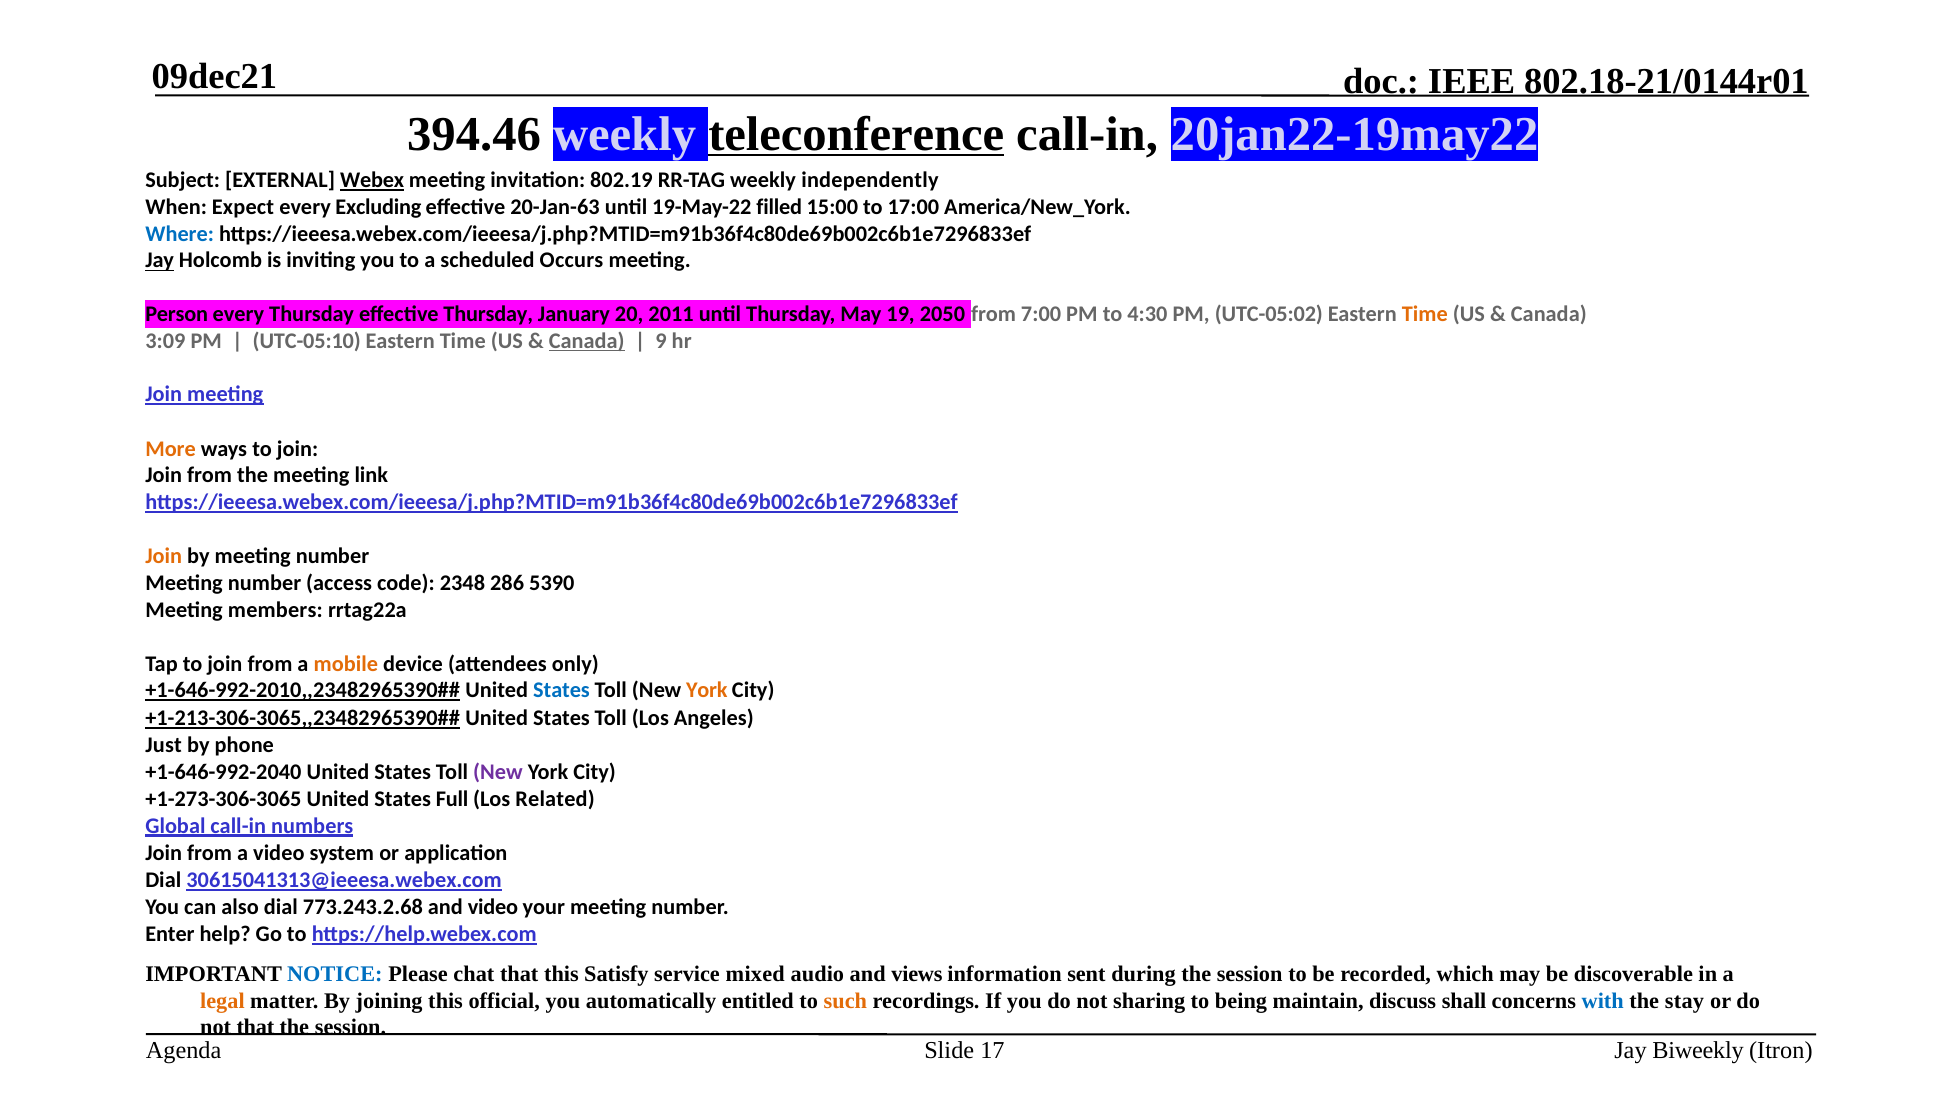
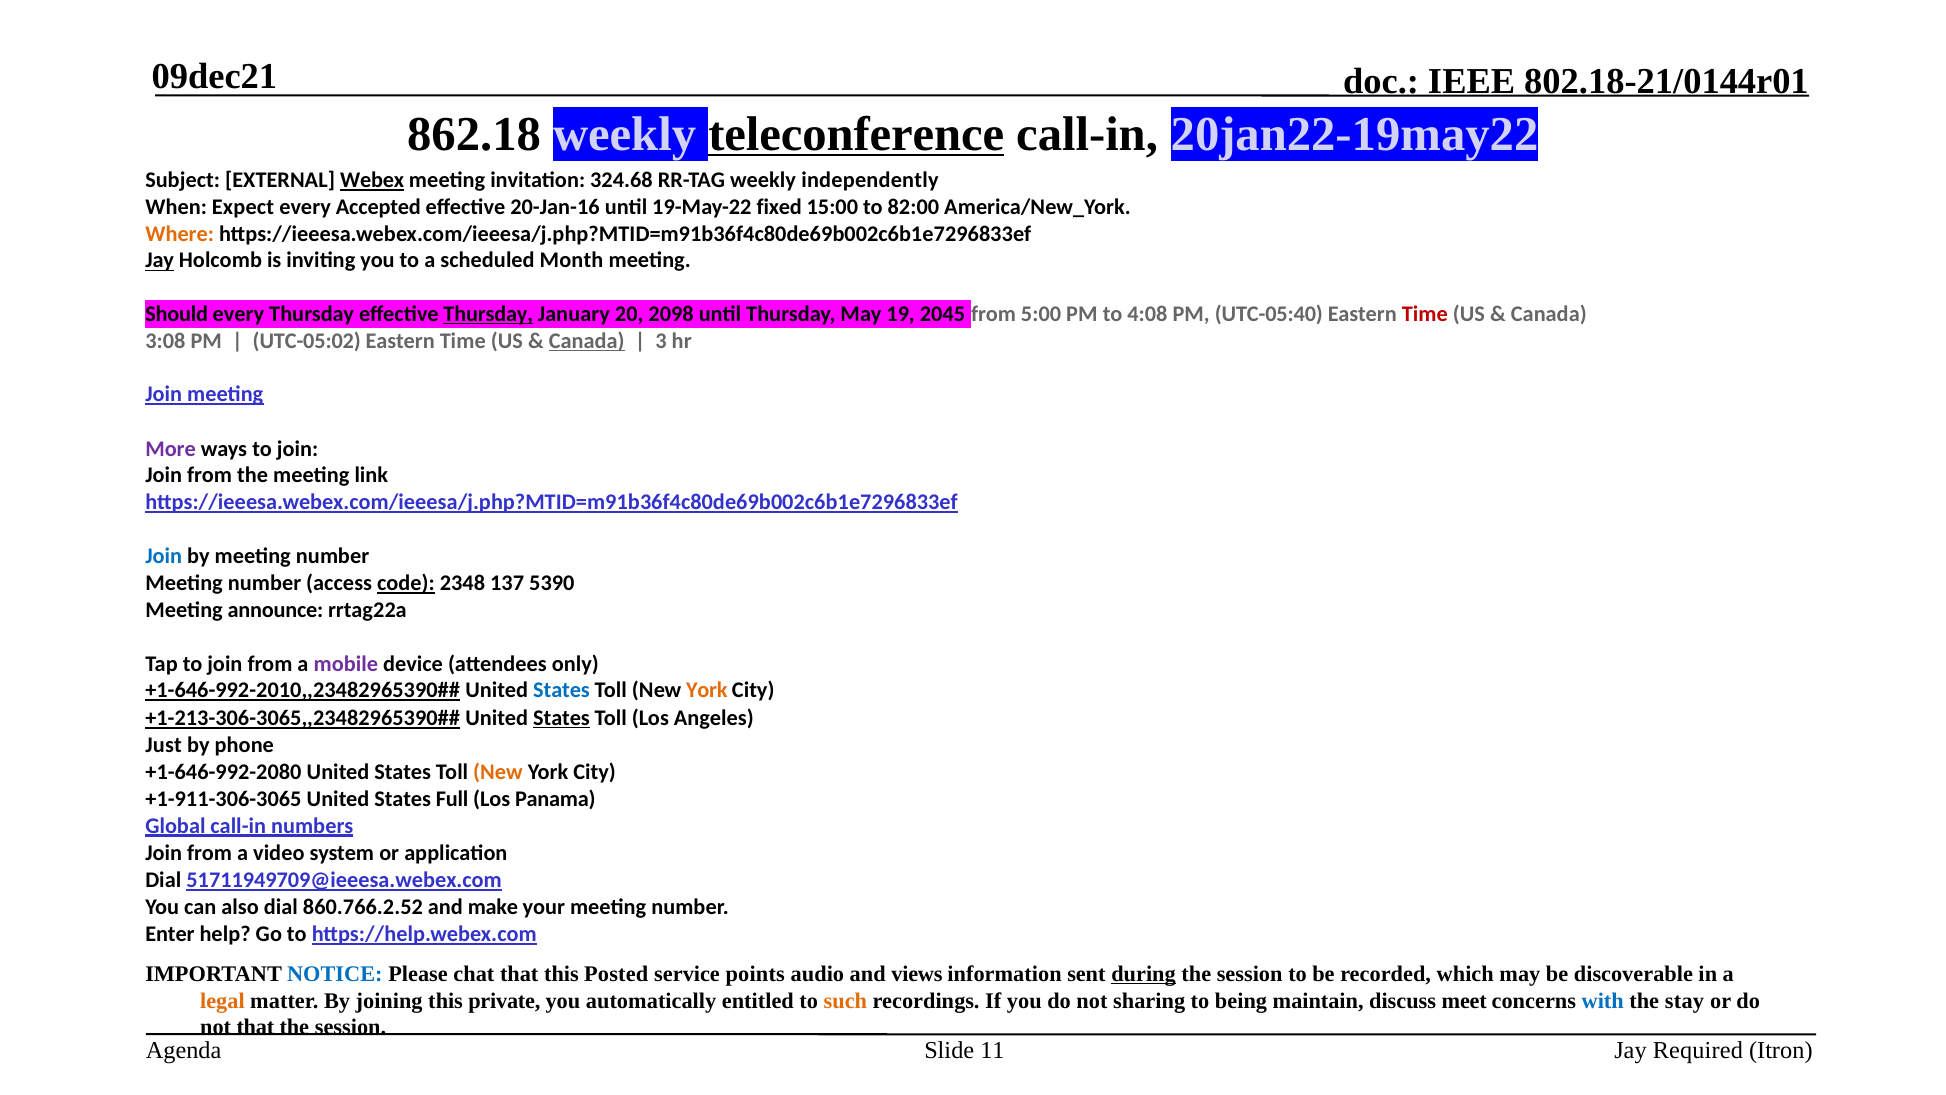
394.46: 394.46 -> 862.18 (474, 134)
802.19: 802.19 -> 324.68 (621, 180)
Excluding: Excluding -> Accepted (378, 207)
20-Jan-63: 20-Jan-63 -> 20-Jan-16 (555, 207)
filled: filled -> fixed (779, 207)
17:00: 17:00 -> 82:00 (913, 207)
Where colour: blue -> orange (180, 234)
Occurs: Occurs -> Month (572, 261)
Person: Person -> Should (177, 314)
Thursday underline: none -> present (488, 314)
2011: 2011 -> 2098 (671, 314)
2050: 2050 -> 2045 (942, 314)
7:00: 7:00 -> 5:00 (1041, 314)
4:30: 4:30 -> 4:08 (1147, 314)
UTC-05:02: UTC-05:02 -> UTC-05:40 (1269, 314)
Time colour: orange -> red (1425, 314)
3:09: 3:09 -> 3:08 (165, 341)
UTC-05:10: UTC-05:10 -> UTC-05:02 (307, 341)
9: 9 -> 3 (661, 341)
More colour: orange -> purple (171, 449)
Join colour: orange -> blue (164, 556)
code underline: none -> present (406, 583)
286: 286 -> 137 (507, 583)
members: members -> announce (276, 610)
mobile colour: orange -> purple (346, 664)
States underline: none -> present (562, 718)
+1-646-992-2040: +1-646-992-2040 -> +1-646-992-2080 (223, 772)
New colour: purple -> orange (498, 772)
+1-273-306-3065: +1-273-306-3065 -> +1-911-306-3065 (223, 799)
Related: Related -> Panama (555, 799)
30615041313@ieeesa.webex.com: 30615041313@ieeesa.webex.com -> 51711949709@ieeesa.webex.com (344, 880)
773.243.2.68: 773.243.2.68 -> 860.766.2.52 (363, 907)
and video: video -> make (493, 907)
Satisfy: Satisfy -> Posted (616, 974)
mixed: mixed -> points (755, 974)
during underline: none -> present (1144, 974)
official: official -> private (504, 1000)
shall: shall -> meet (1464, 1000)
17: 17 -> 11 (992, 1050)
Biweekly: Biweekly -> Required (1698, 1050)
